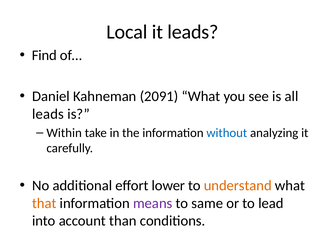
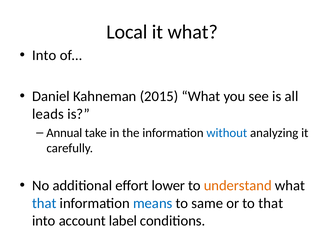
it leads: leads -> what (193, 32)
Find: Find -> Into (44, 55)
2091: 2091 -> 2015 (159, 96)
Within: Within -> Annual (64, 133)
that colour: orange -> blue (44, 203)
means colour: purple -> blue (153, 203)
to lead: lead -> that (271, 203)
than: than -> label (123, 221)
